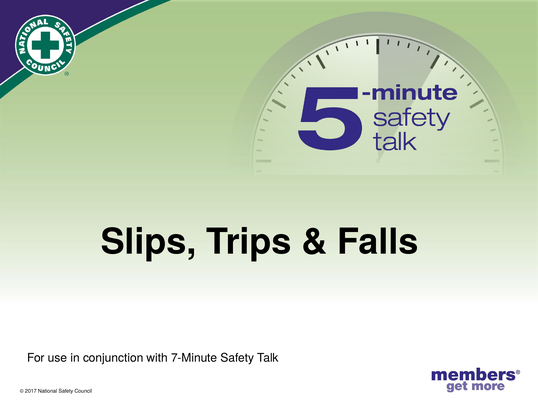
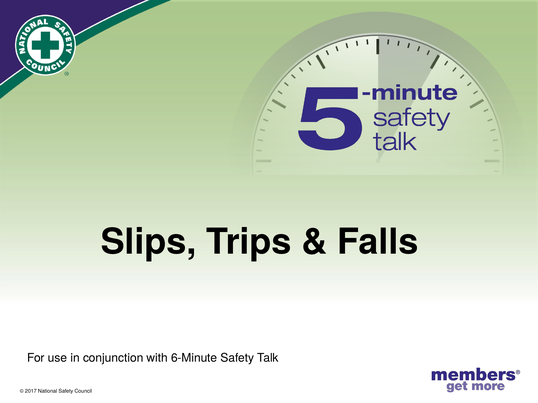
7-Minute: 7-Minute -> 6-Minute (194, 358)
